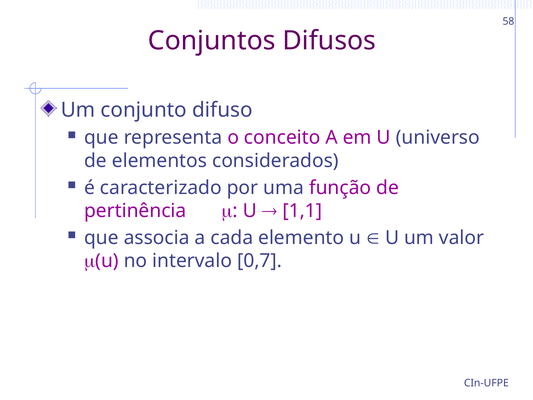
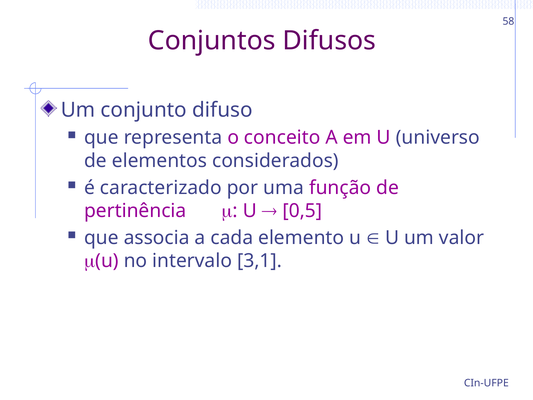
1,1: 1,1 -> 0,5 (302, 211)
0,7: 0,7 -> 3,1 (260, 261)
